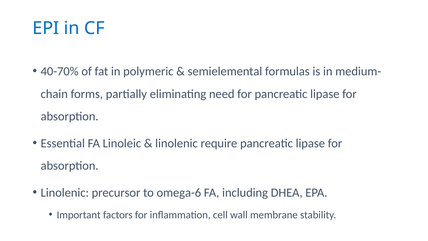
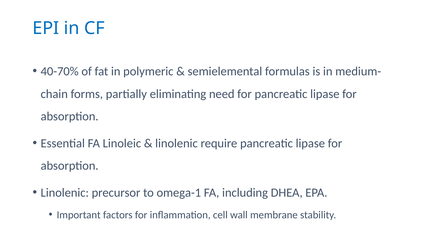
omega-6: omega-6 -> omega-1 (179, 192)
